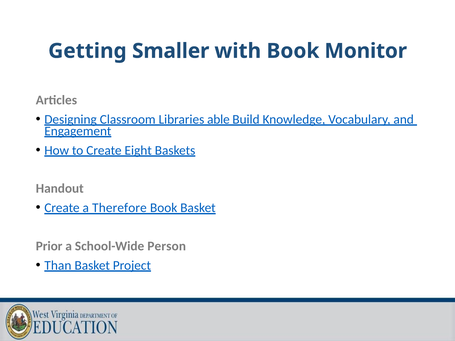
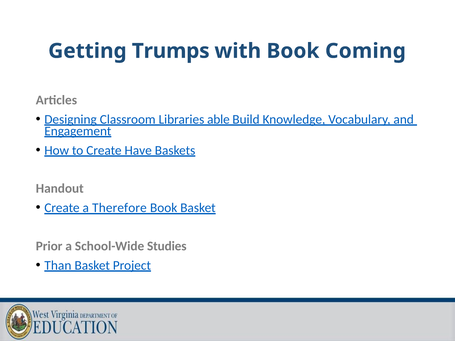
Smaller: Smaller -> Trumps (171, 51)
Monitor: Monitor -> Coming (365, 51)
Eight: Eight -> Have (138, 151)
Person: Person -> Studies (167, 246)
